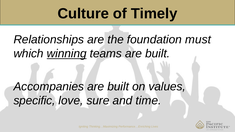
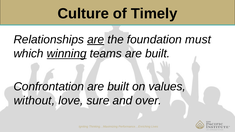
are underline: none -> present (96, 40)
Accompanies: Accompanies -> Confrontation (49, 87)
specific: specific -> without (34, 101)
time: time -> over (149, 101)
